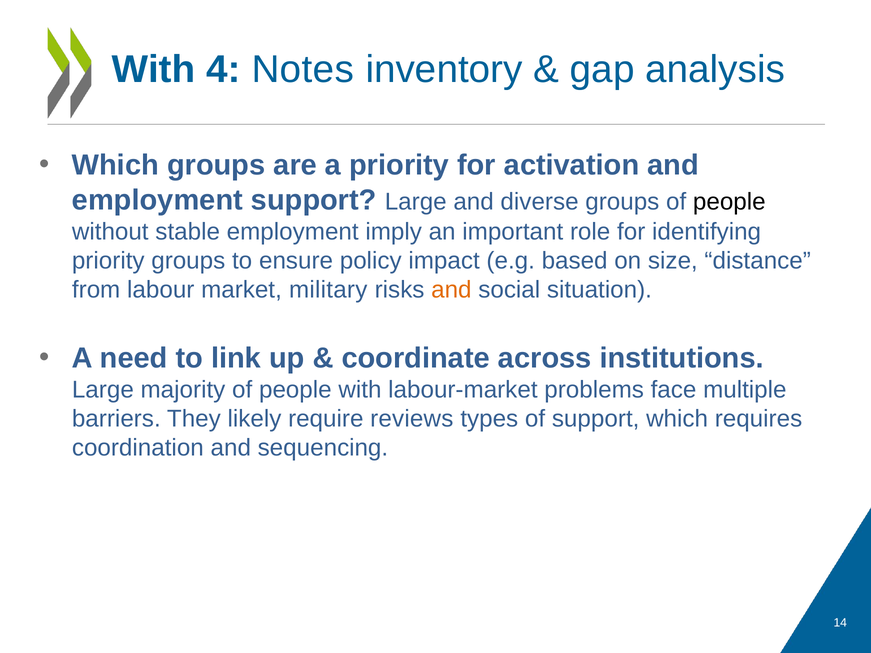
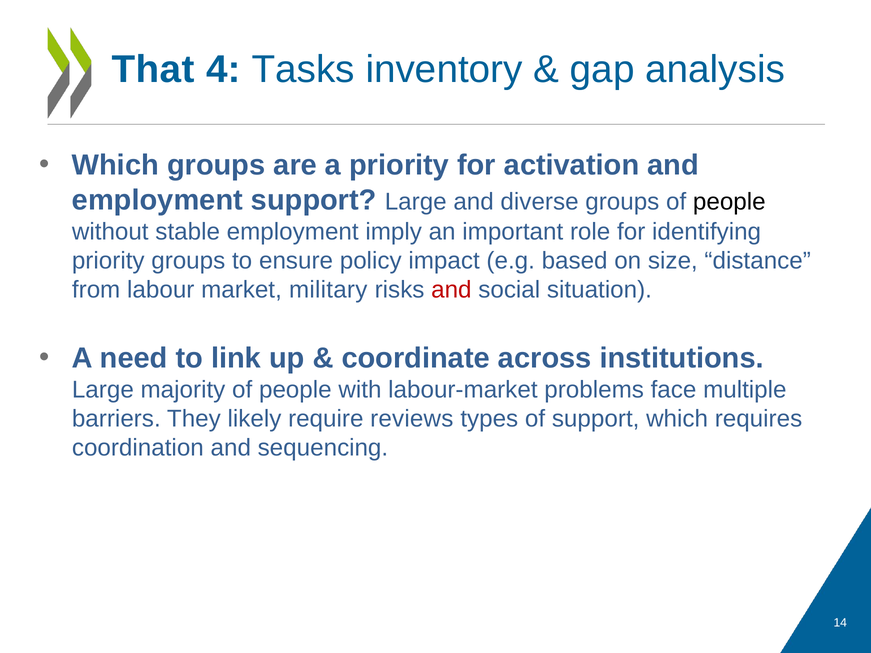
With: With -> That (153, 69)
Notes: Notes -> Tasks (303, 69)
and colour: orange -> red (451, 290)
